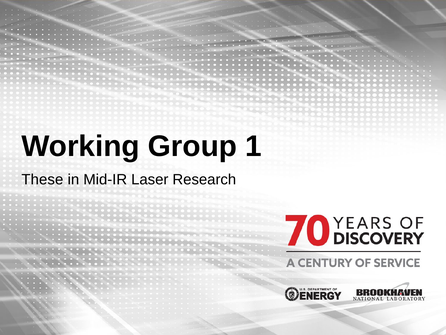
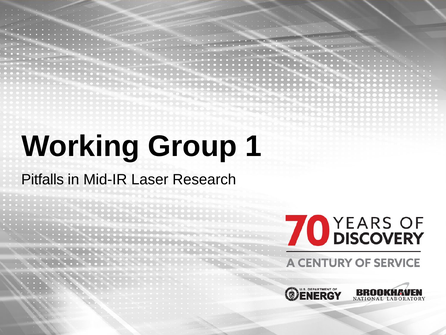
These: These -> Pitfalls (43, 179)
